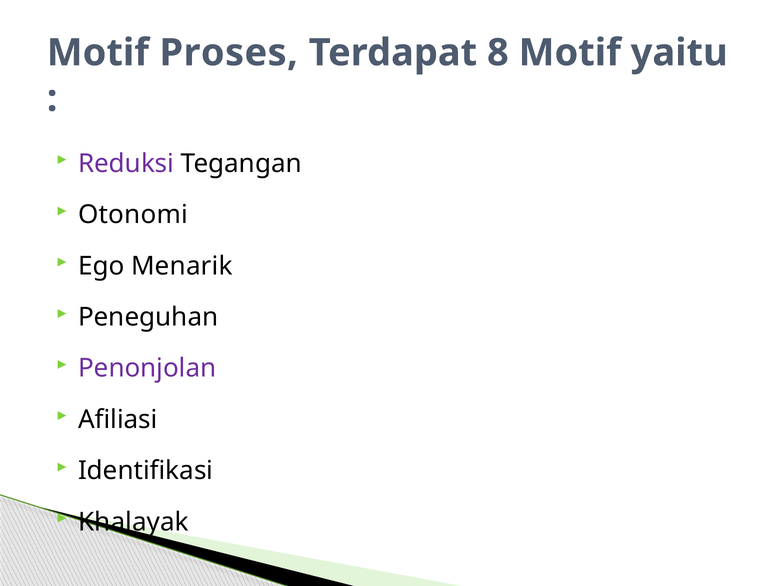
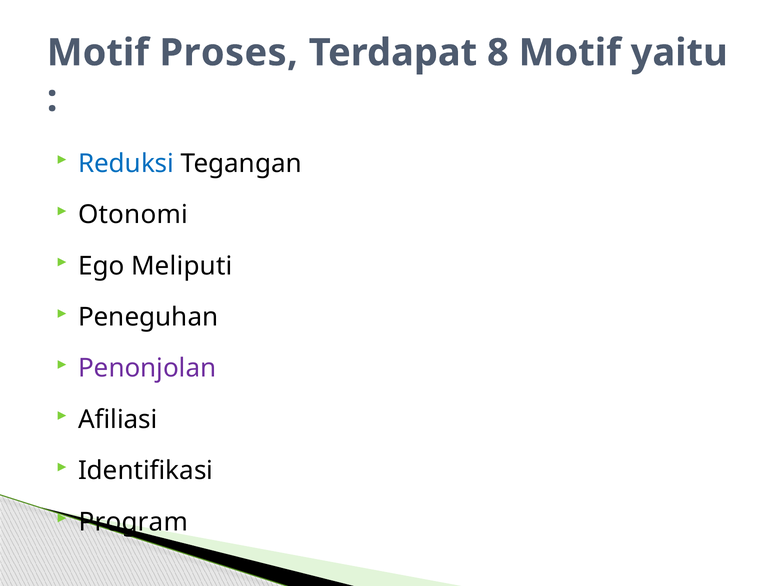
Reduksi colour: purple -> blue (126, 164)
Menarik: Menarik -> Meliputi (182, 266)
Khalayak: Khalayak -> Program (133, 522)
